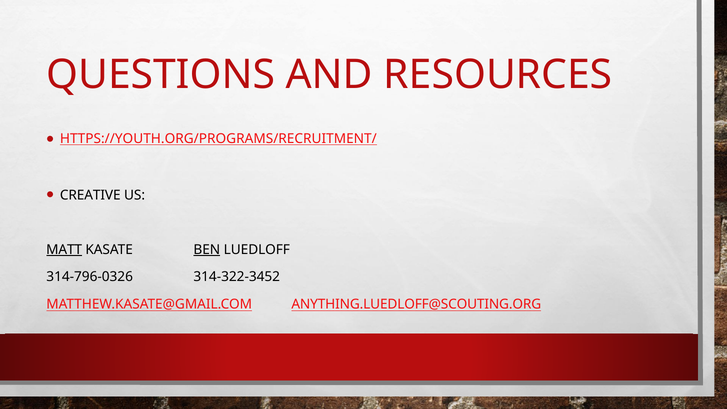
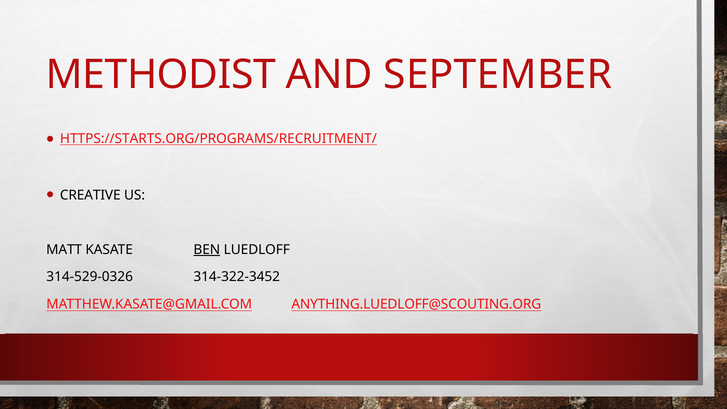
QUESTIONS: QUESTIONS -> METHODIST (161, 75)
RESOURCES: RESOURCES -> SEPTEMBER (498, 75)
HTTPS://YOUTH.ORG/PROGRAMS/RECRUITMENT/: HTTPS://YOUTH.ORG/PROGRAMS/RECRUITMENT/ -> HTTPS://STARTS.ORG/PROGRAMS/RECRUITMENT/ (218, 139)
MATT underline: present -> none (64, 250)
314-796-0326: 314-796-0326 -> 314-529-0326 (90, 277)
